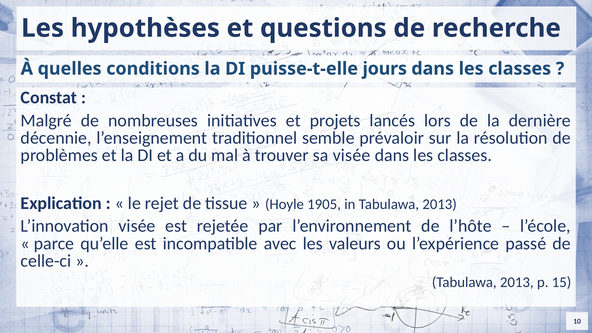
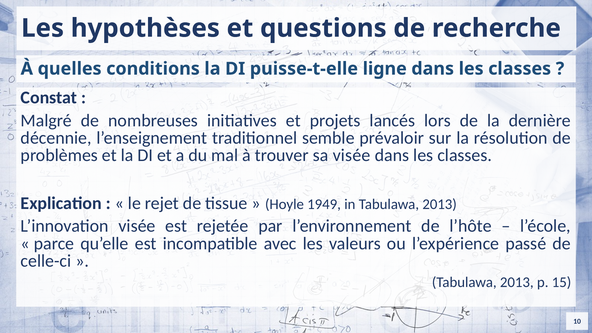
jours: jours -> ligne (385, 69)
1905: 1905 -> 1949 (324, 204)
